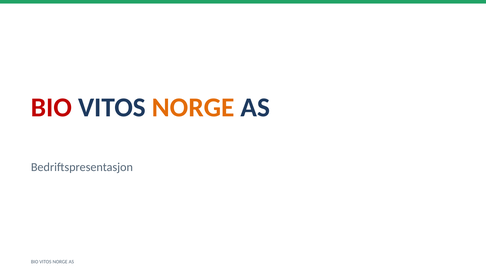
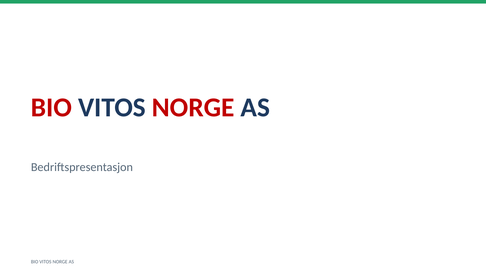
NORGE colour: orange -> red (193, 108)
